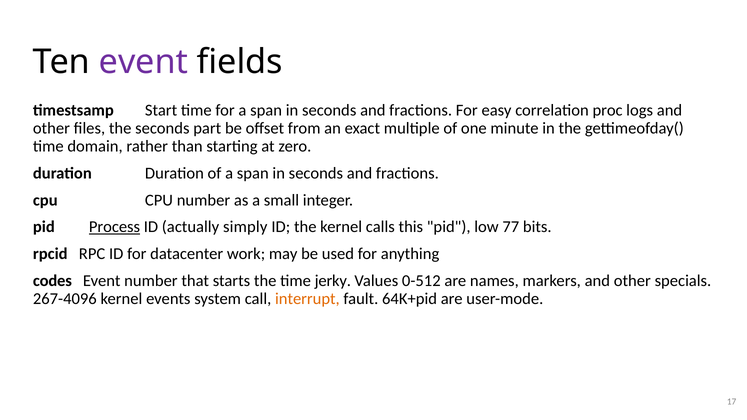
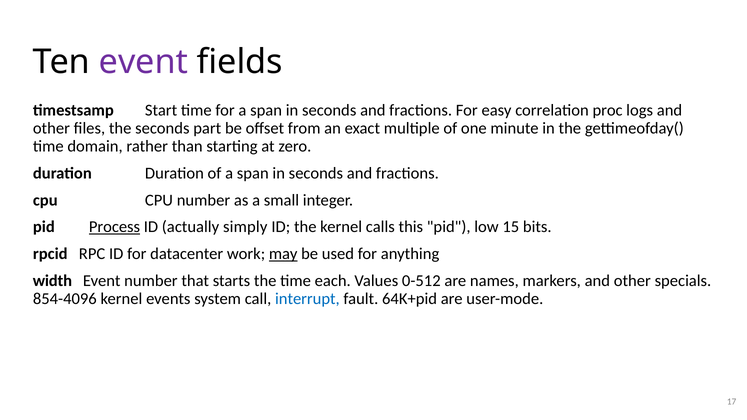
77: 77 -> 15 (511, 227)
may underline: none -> present (283, 254)
codes: codes -> width (52, 281)
jerky: jerky -> each (333, 281)
267-4096: 267-4096 -> 854-4096 (65, 299)
interrupt colour: orange -> blue (307, 299)
